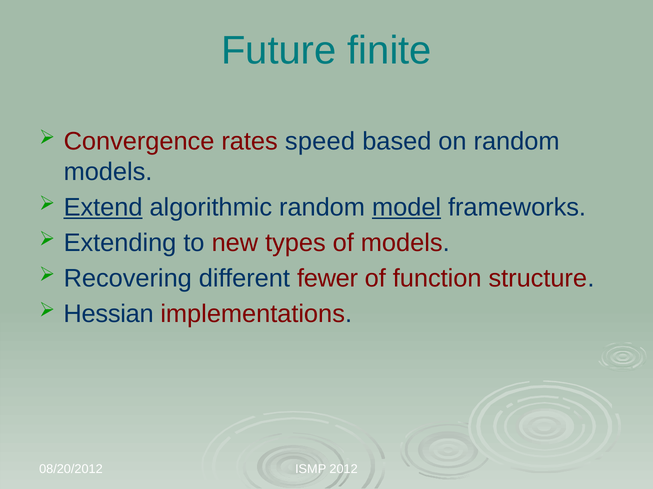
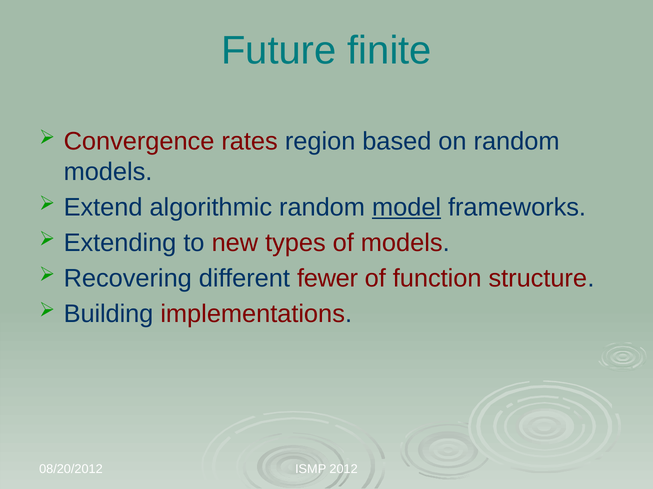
speed: speed -> region (320, 142)
Extend underline: present -> none (103, 208)
Hessian: Hessian -> Building (109, 314)
